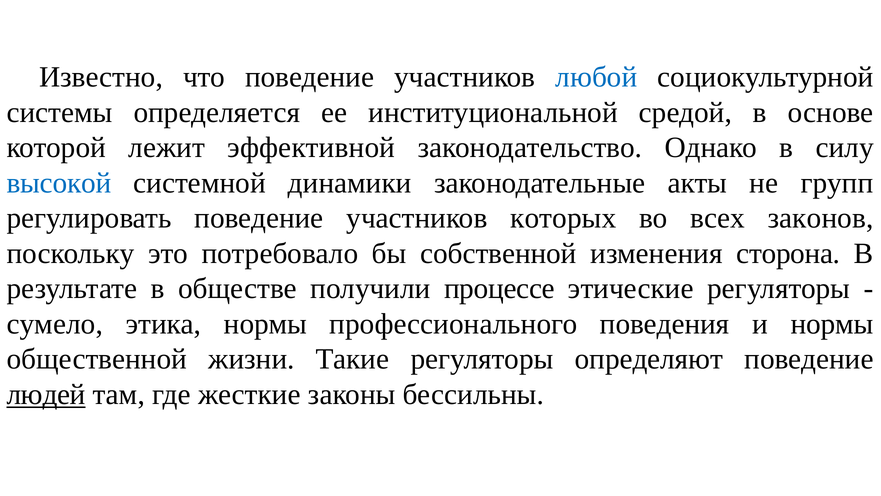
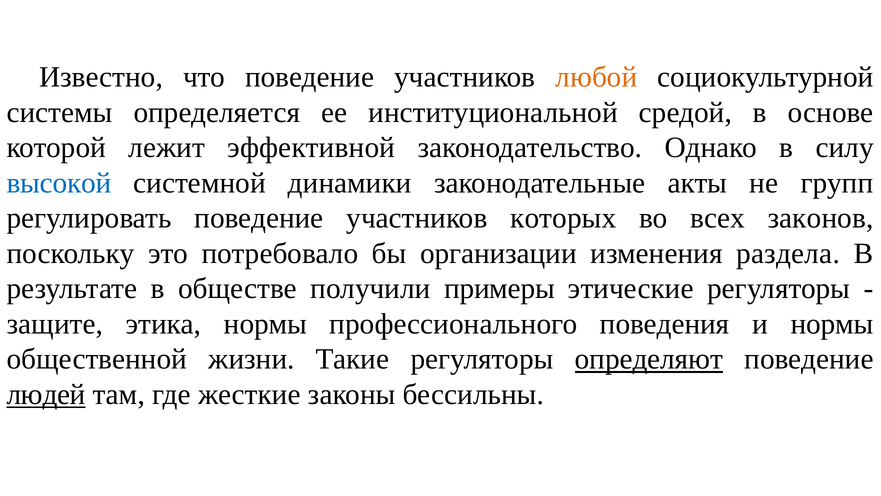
любой colour: blue -> orange (596, 77)
собственной: собственной -> организации (499, 253)
сторона: сторона -> раздела (788, 253)
процессе: процессе -> примеры (499, 288)
сумело: сумело -> защите (55, 324)
определяют underline: none -> present (649, 359)
